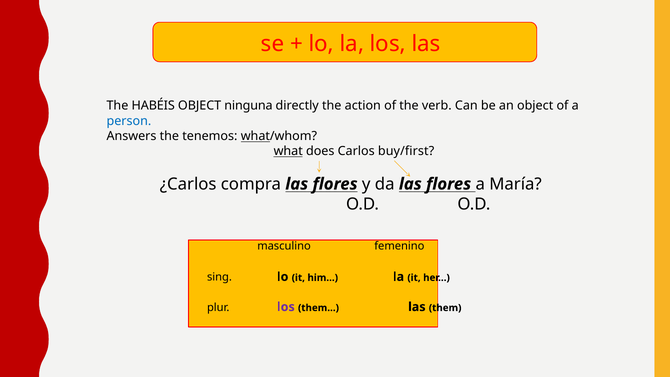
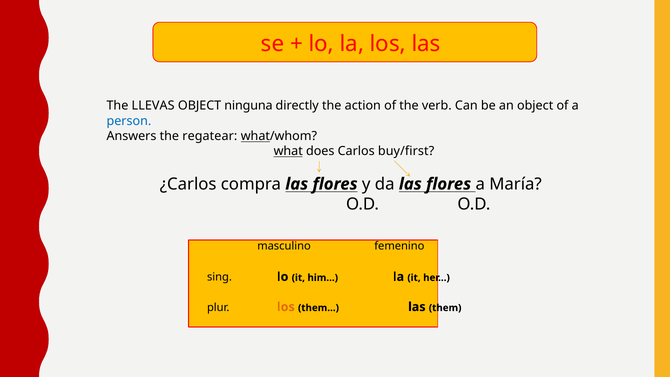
HABÉIS: HABÉIS -> LLEVAS (153, 106)
tenemos: tenemos -> regatear (210, 136)
los colour: purple -> orange (286, 307)
